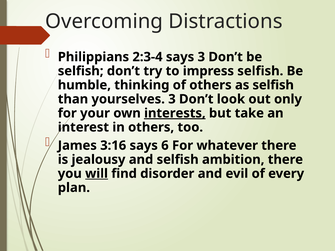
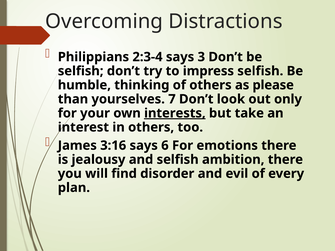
as selfish: selfish -> please (273, 85)
yourselves 3: 3 -> 7 (172, 99)
whatever: whatever -> emotions (227, 146)
will underline: present -> none (97, 174)
